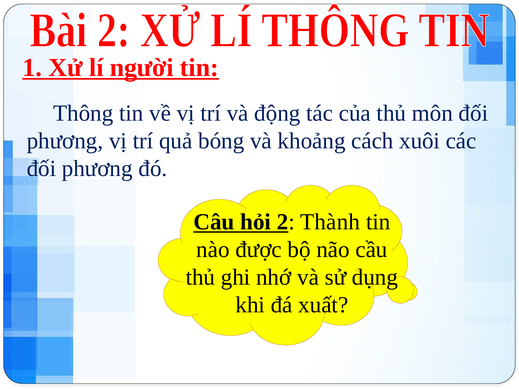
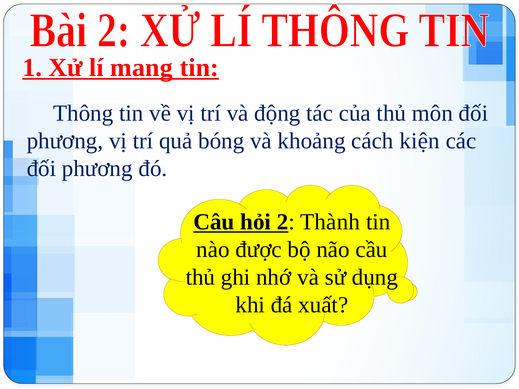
người: người -> mang (142, 67)
xuôi: xuôi -> kiện (420, 141)
